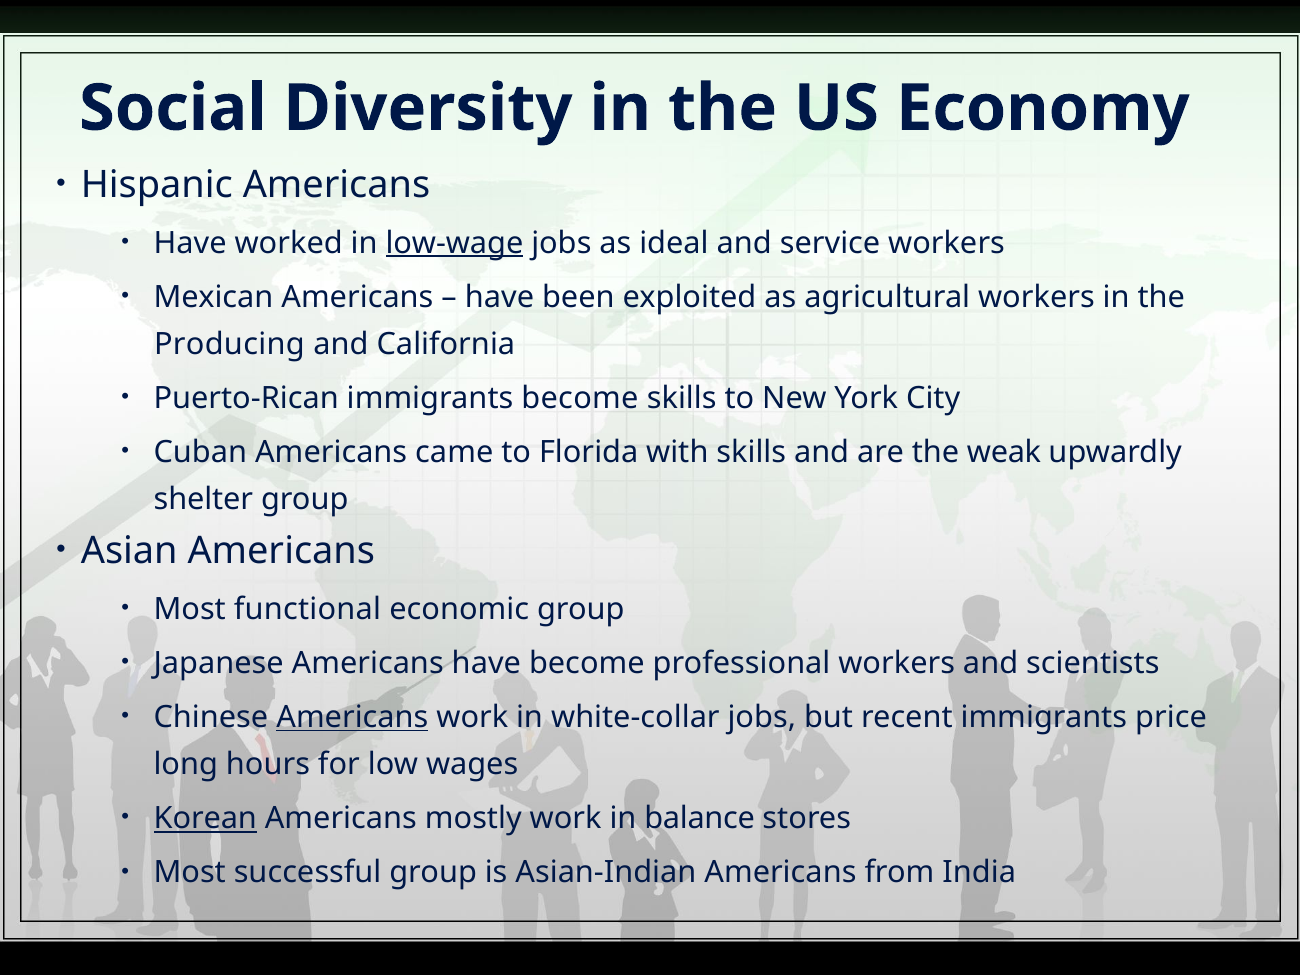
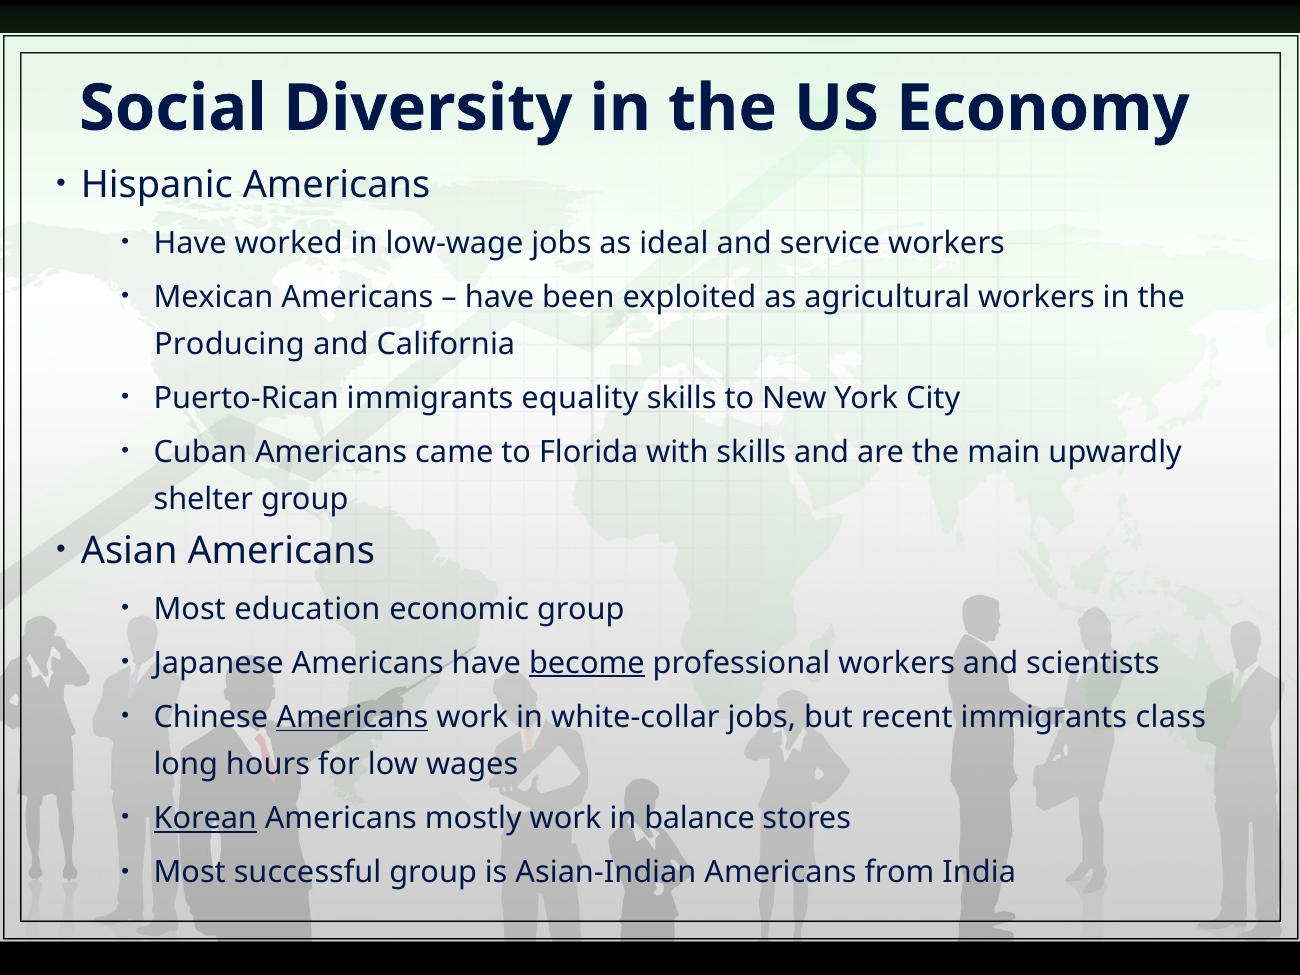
low-wage underline: present -> none (454, 243)
immigrants become: become -> equality (580, 398)
weak: weak -> main (1004, 452)
functional: functional -> education (307, 609)
become underline: none -> present (587, 663)
price: price -> class (1171, 717)
